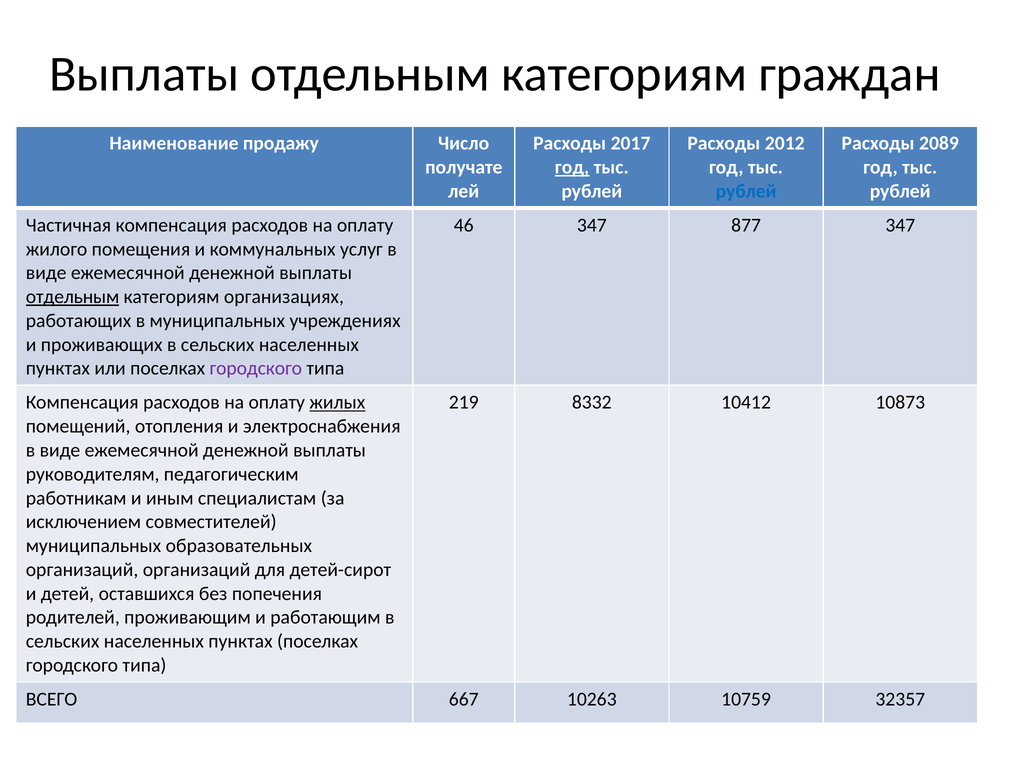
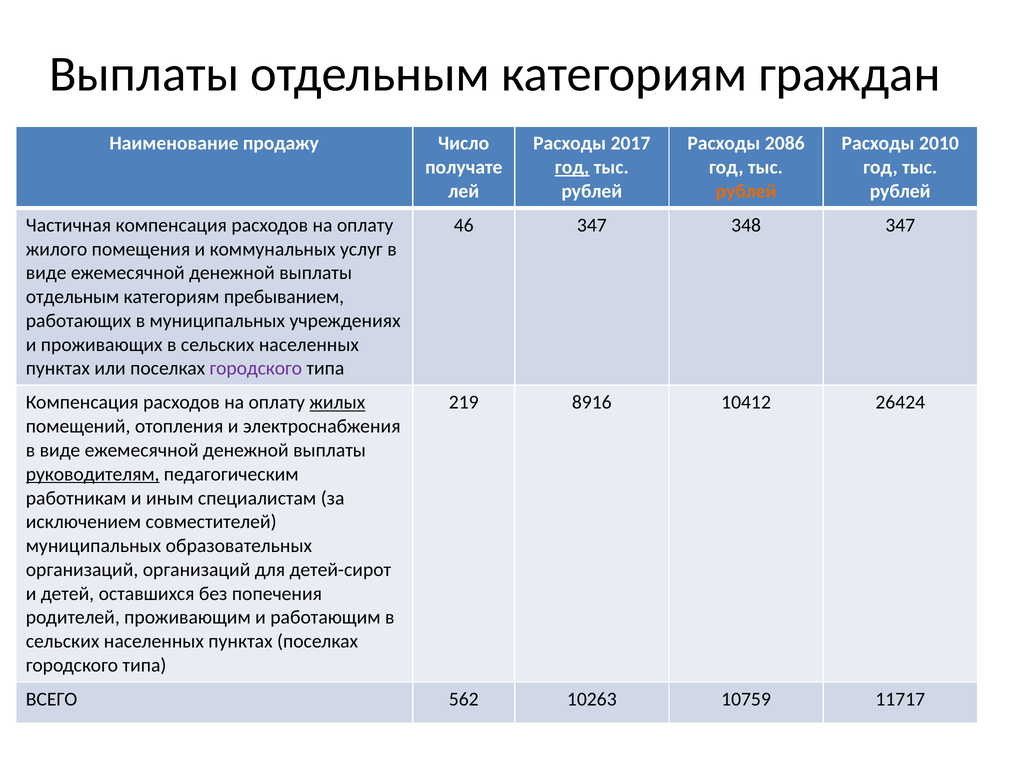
2012: 2012 -> 2086 (785, 143)
2089: 2089 -> 2010 (939, 143)
рублей colour: blue -> orange (746, 191)
877: 877 -> 348 (746, 225)
отдельным underline: present -> none (73, 297)
организациях: организациях -> пребыванием (284, 297)
8332: 8332 -> 8916 (592, 402)
10873: 10873 -> 26424 (900, 402)
руководителям underline: none -> present (93, 474)
667: 667 -> 562 (464, 699)
32357: 32357 -> 11717 (900, 699)
